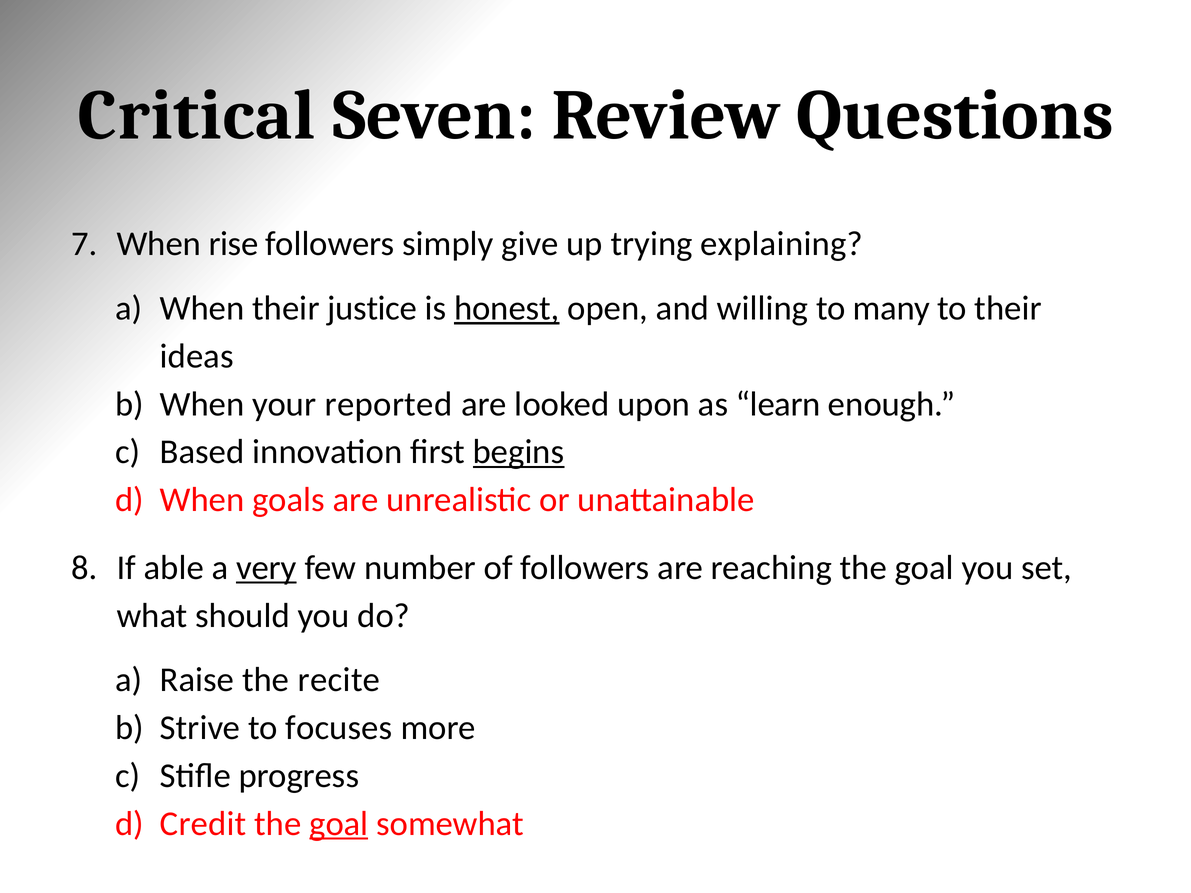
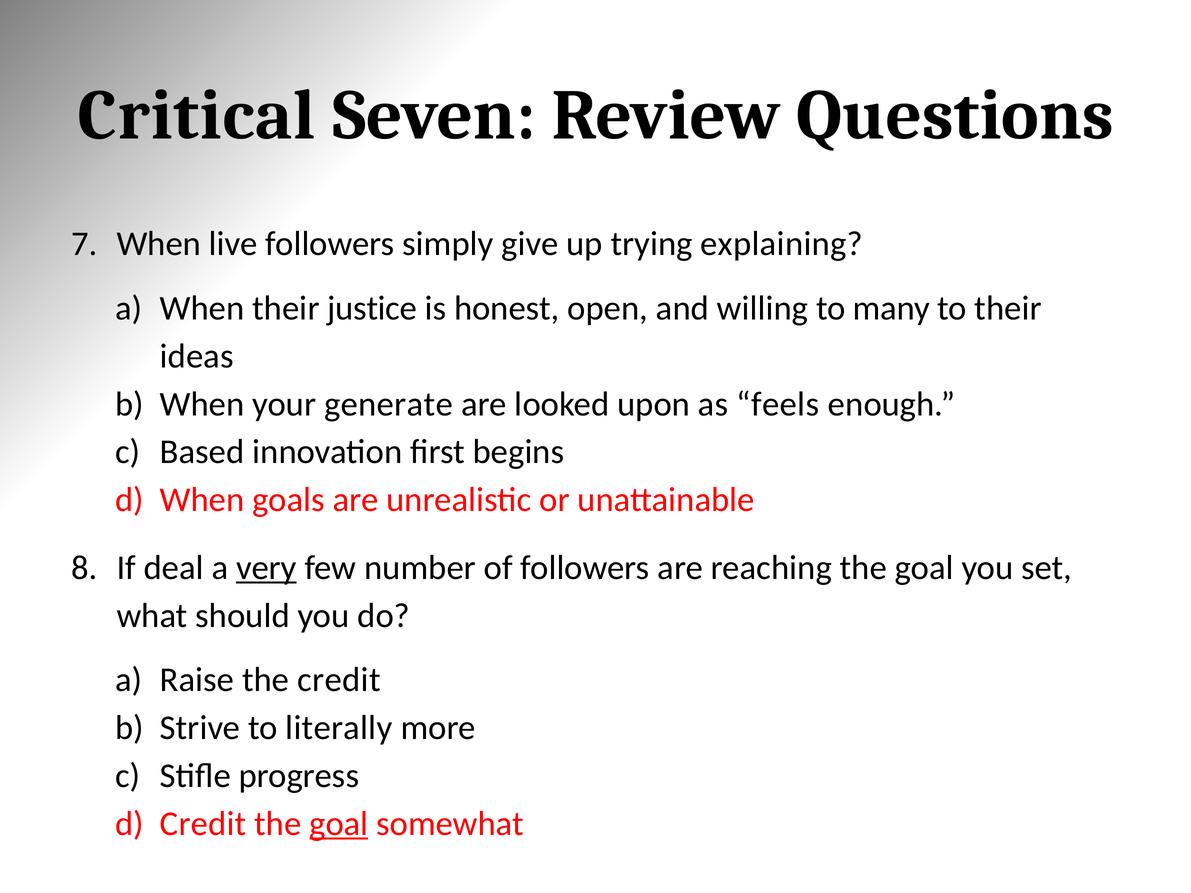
rise: rise -> live (233, 244)
honest underline: present -> none (507, 308)
reported: reported -> generate (389, 404)
learn: learn -> feels (778, 404)
begins underline: present -> none (519, 452)
able: able -> deal (174, 568)
the recite: recite -> credit (339, 680)
focuses: focuses -> literally (339, 728)
